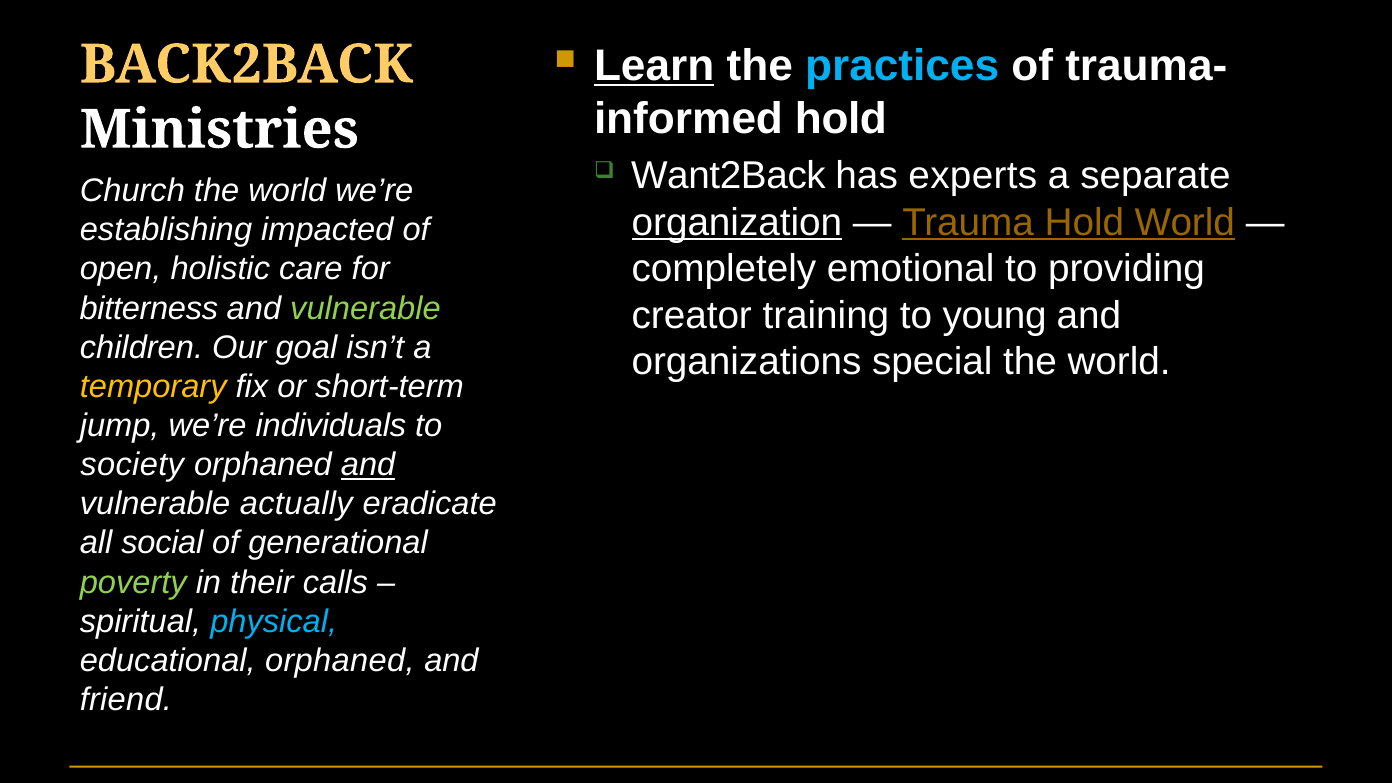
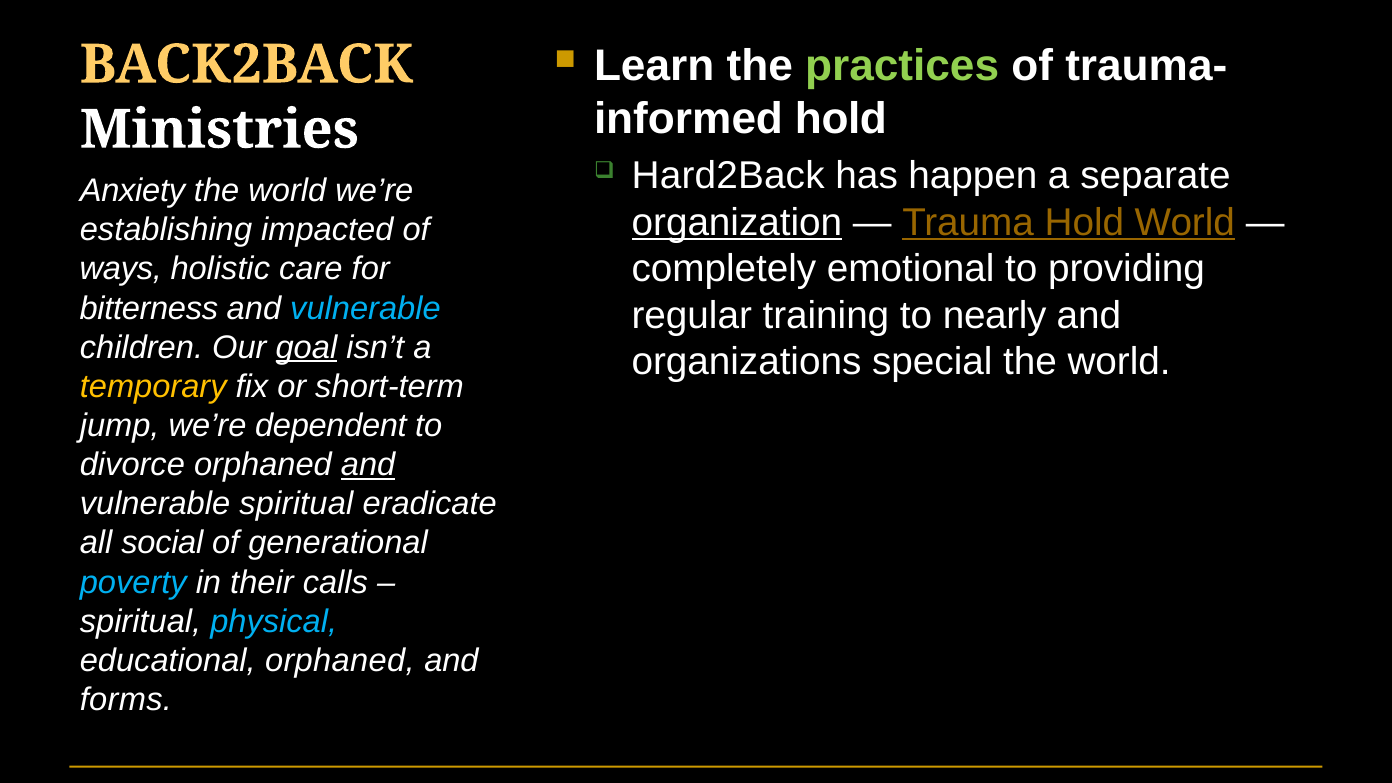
Learn underline: present -> none (654, 66)
practices colour: light blue -> light green (902, 66)
Want2Back: Want2Back -> Hard2Back (728, 176)
experts: experts -> happen (973, 176)
Church: Church -> Anxiety (133, 191)
open: open -> ways (121, 269)
vulnerable colour: light green -> light blue (365, 308)
creator: creator -> regular (692, 315)
young: young -> nearly (995, 315)
goal underline: none -> present (306, 347)
individuals: individuals -> dependent (331, 426)
society: society -> divorce (132, 465)
vulnerable actually: actually -> spiritual (296, 504)
poverty colour: light green -> light blue (133, 582)
friend: friend -> forms (126, 700)
